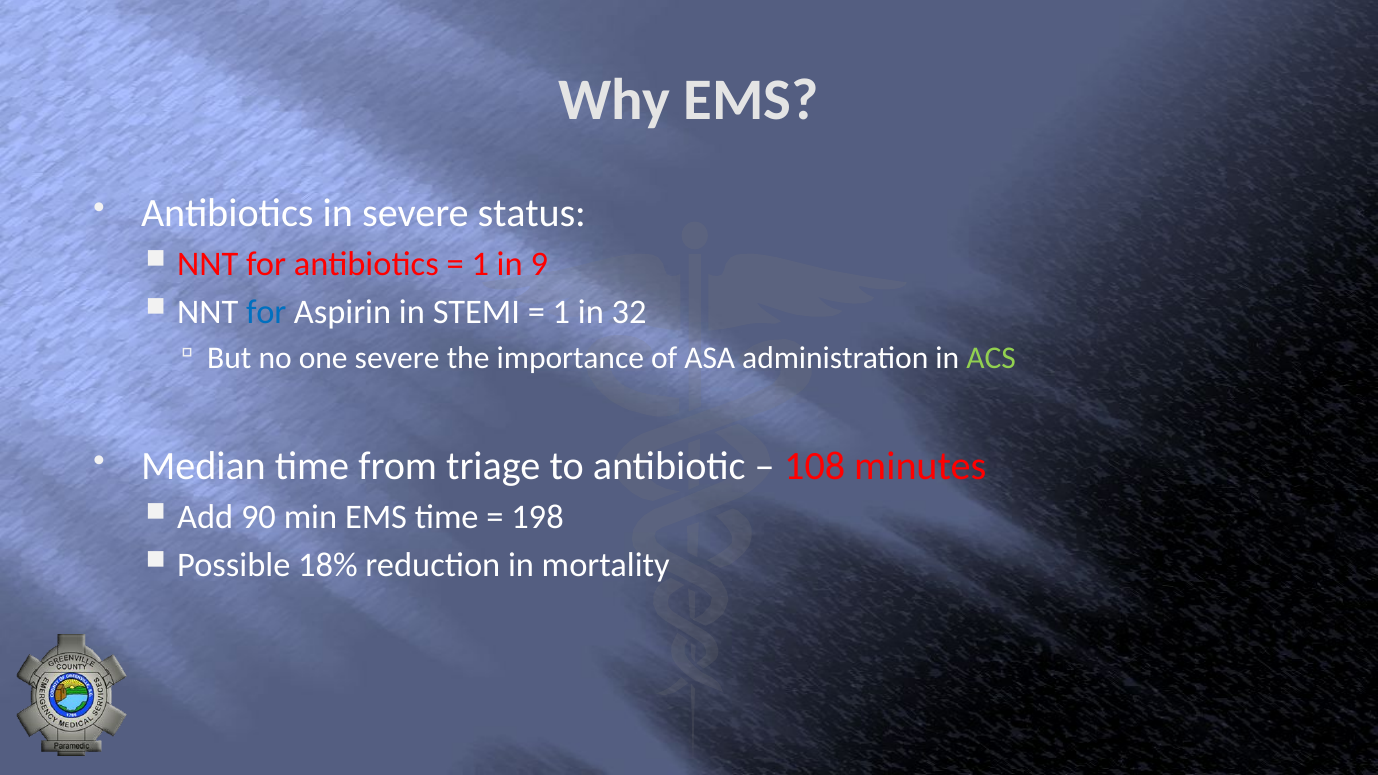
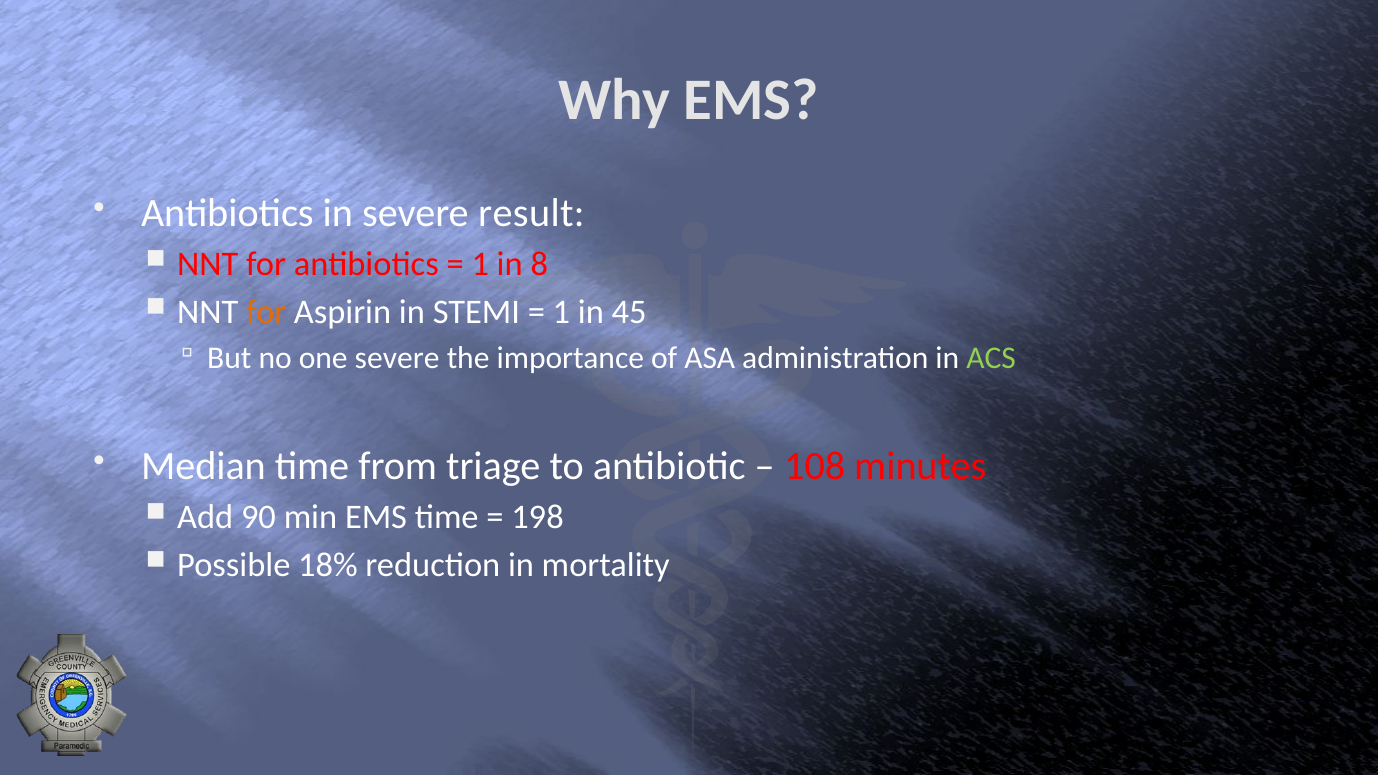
status: status -> result (531, 213)
9: 9 -> 8 (539, 264)
for colour: blue -> orange (266, 312)
32: 32 -> 45 (629, 312)
